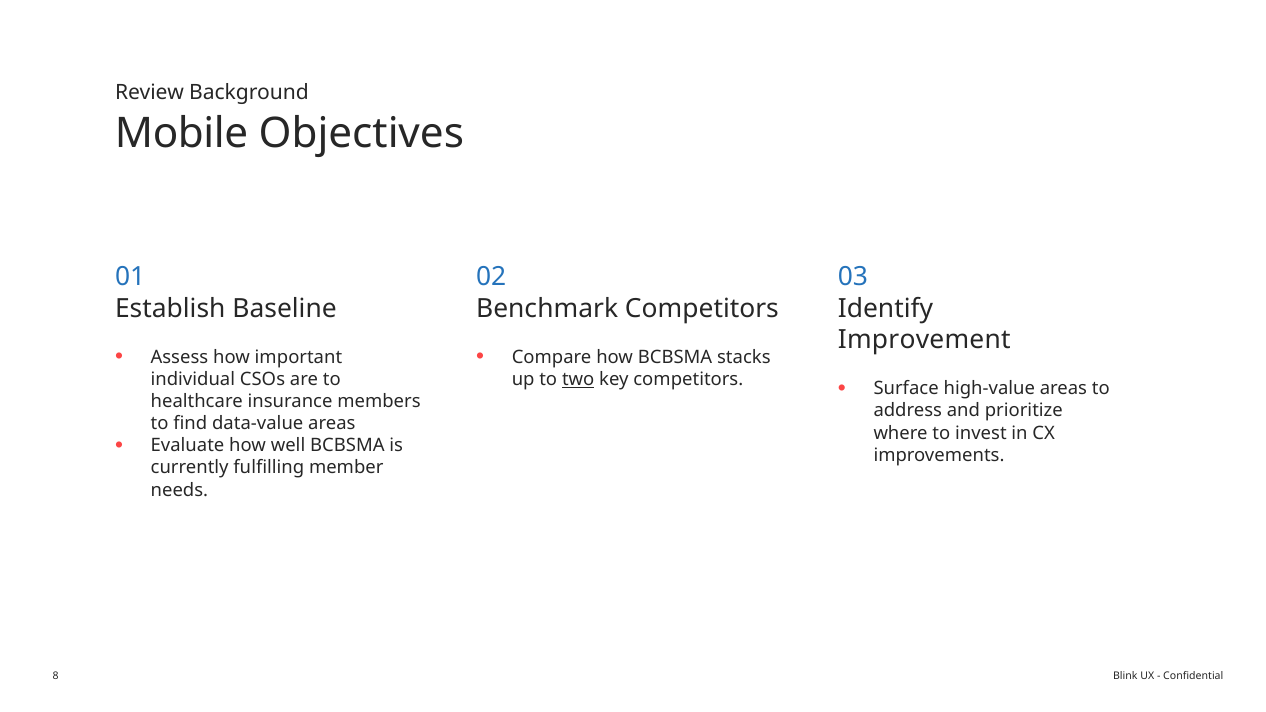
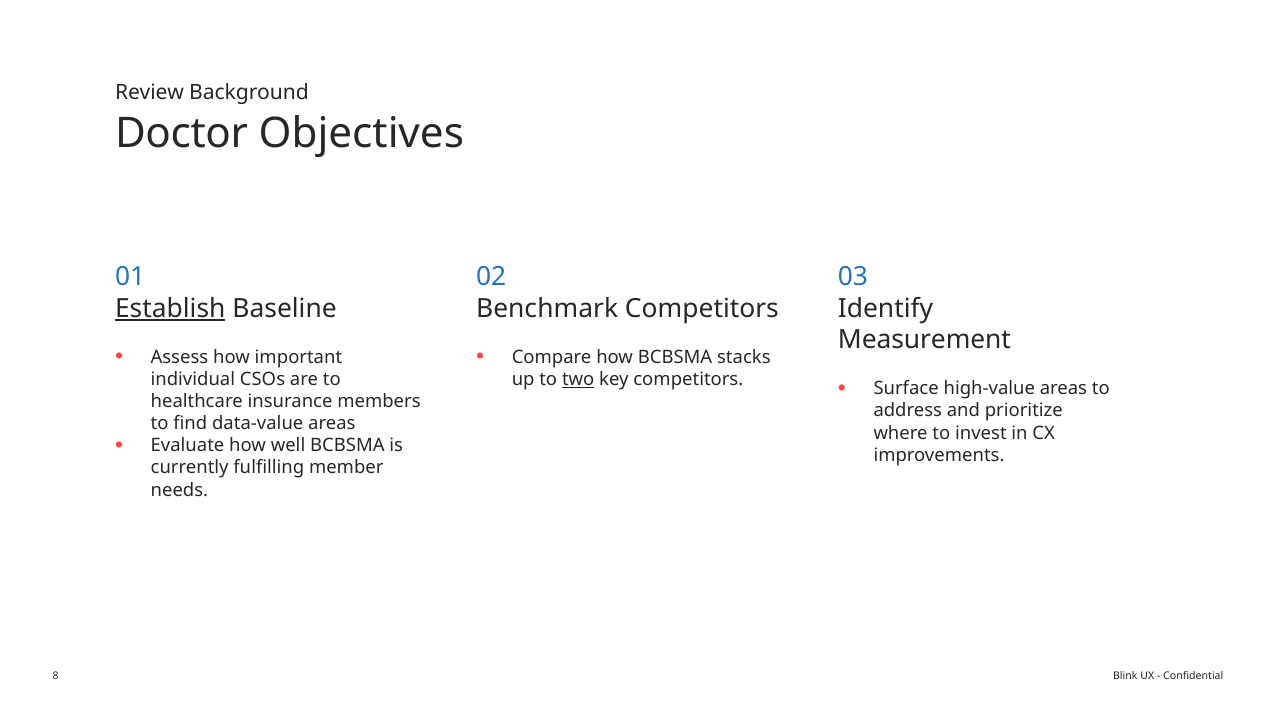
Mobile: Mobile -> Doctor (182, 134)
Establish underline: none -> present (170, 309)
Improvement: Improvement -> Measurement (924, 340)
